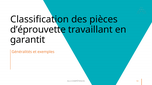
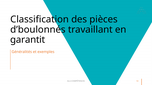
d’éprouvette: d’éprouvette -> d’boulonnés (38, 30)
